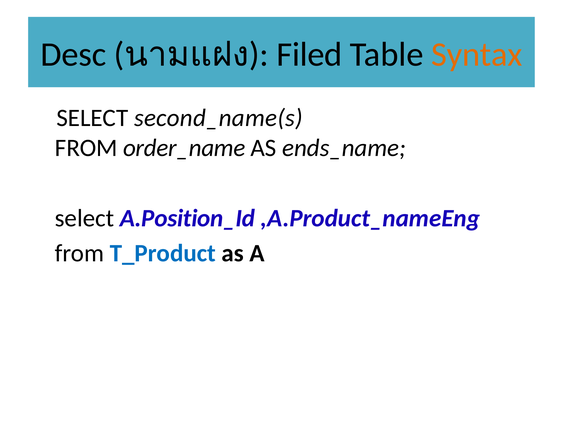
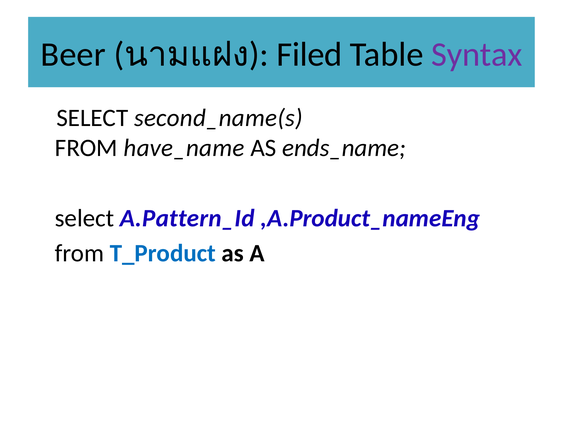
Desc: Desc -> Beer (73, 55)
Syntax colour: orange -> purple (477, 55)
order_name: order_name -> have_name (184, 148)
A.Position_Id: A.Position_Id -> A.Pattern_Id (187, 218)
